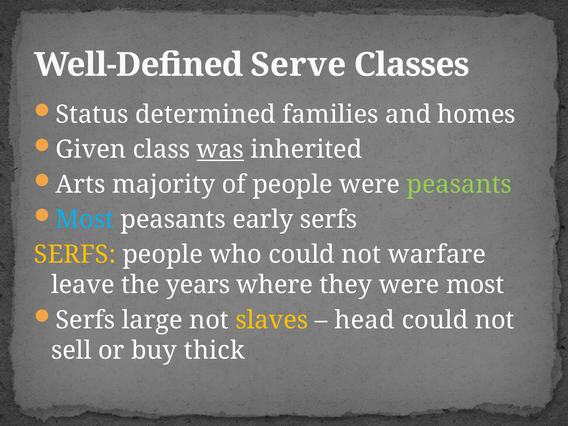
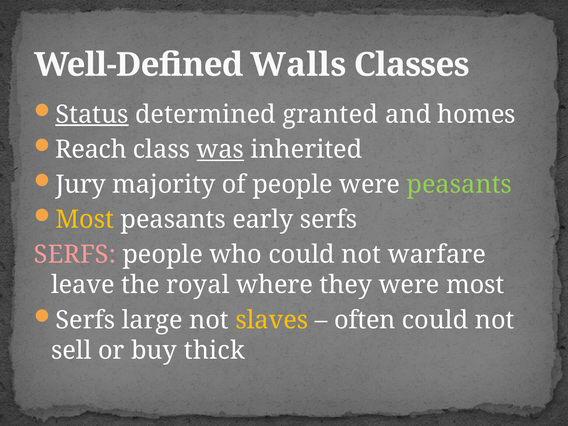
Serve: Serve -> Walls (298, 65)
Status underline: none -> present (92, 114)
families: families -> granted (330, 114)
Given: Given -> Reach (91, 149)
Arts: Arts -> Jury (81, 185)
Most colour: light blue -> yellow (85, 220)
SERFS colour: yellow -> pink (75, 255)
years: years -> royal (198, 285)
head: head -> often (365, 320)
